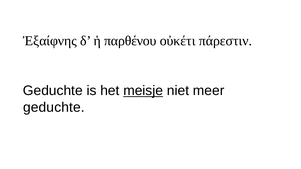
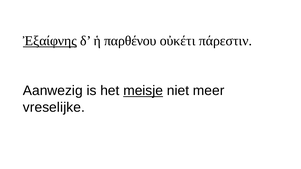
Ἐξαίφνης underline: none -> present (50, 41)
Geduchte: Geduchte -> Aanwezig (53, 91)
geduchte: geduchte -> vreselijke (54, 107)
